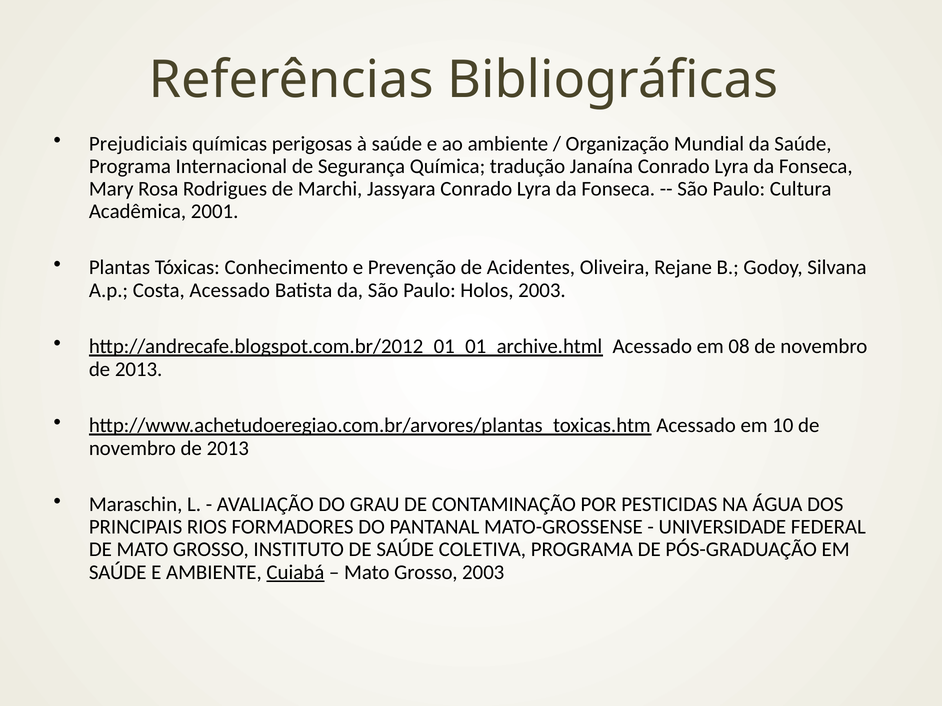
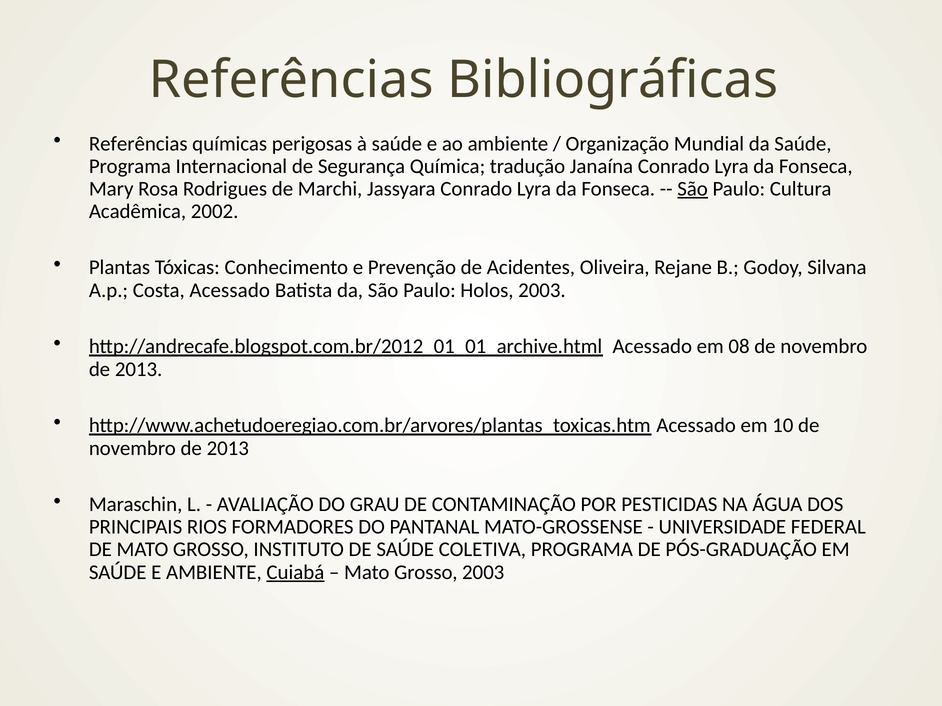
Prejudiciais: Prejudiciais -> Referências (138, 144)
São underline: none -> present (693, 189)
2001: 2001 -> 2002 (215, 212)
